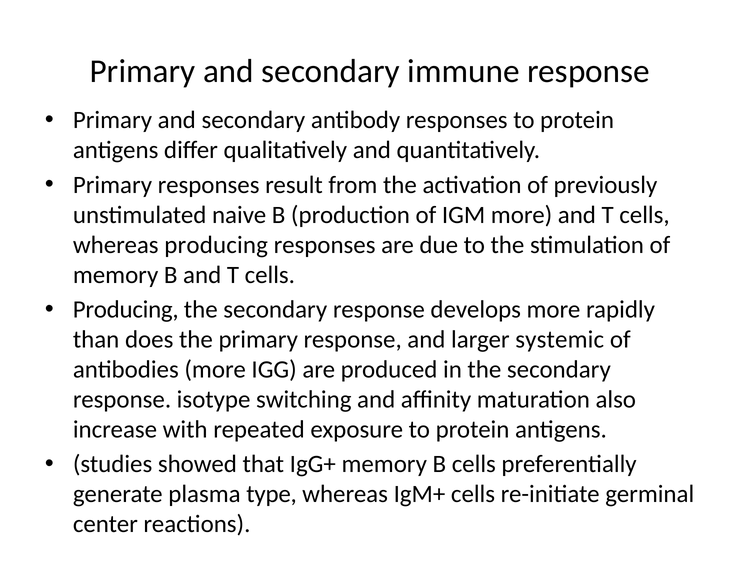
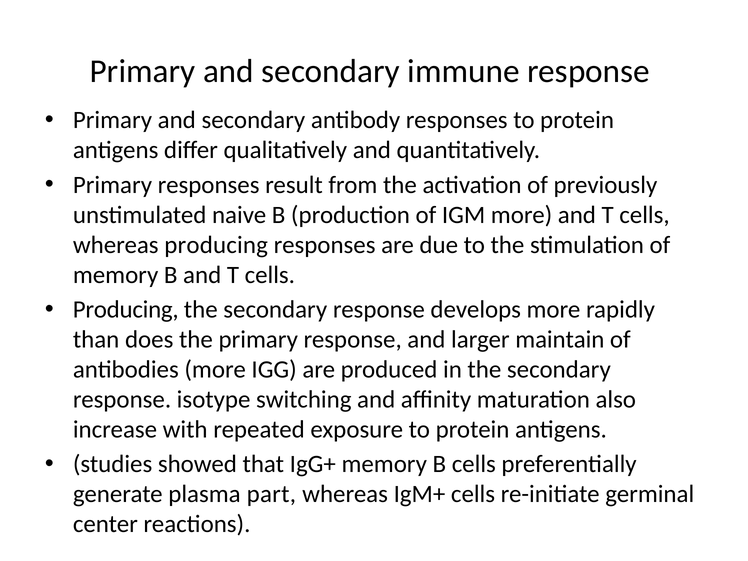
systemic: systemic -> maintain (560, 340)
type: type -> part (271, 494)
